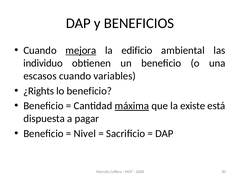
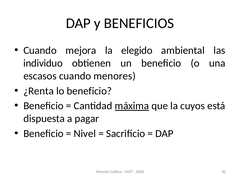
mejora underline: present -> none (81, 50)
edificio: edificio -> elegido (137, 50)
variables: variables -> menores (115, 76)
¿Rights: ¿Rights -> ¿Renta (39, 91)
existe: existe -> cuyos (193, 106)
